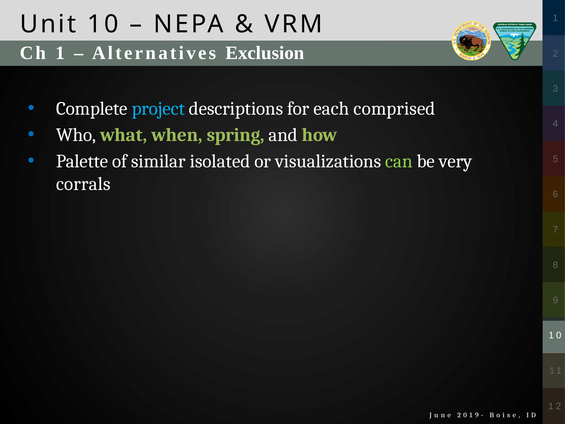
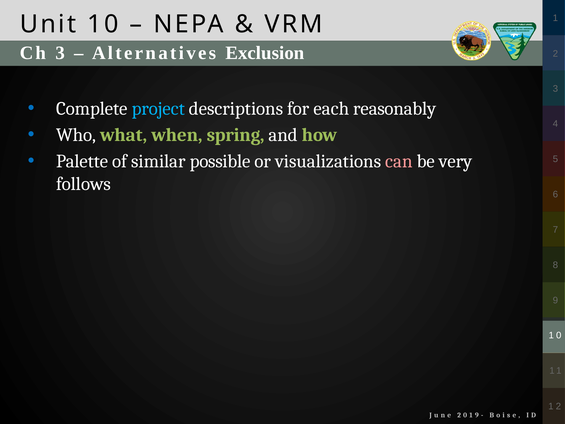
Ch 1: 1 -> 3 (60, 53)
comprised: comprised -> reasonably (395, 108)
isolated: isolated -> possible (220, 161)
can colour: light green -> pink (399, 161)
corrals: corrals -> follows (83, 184)
